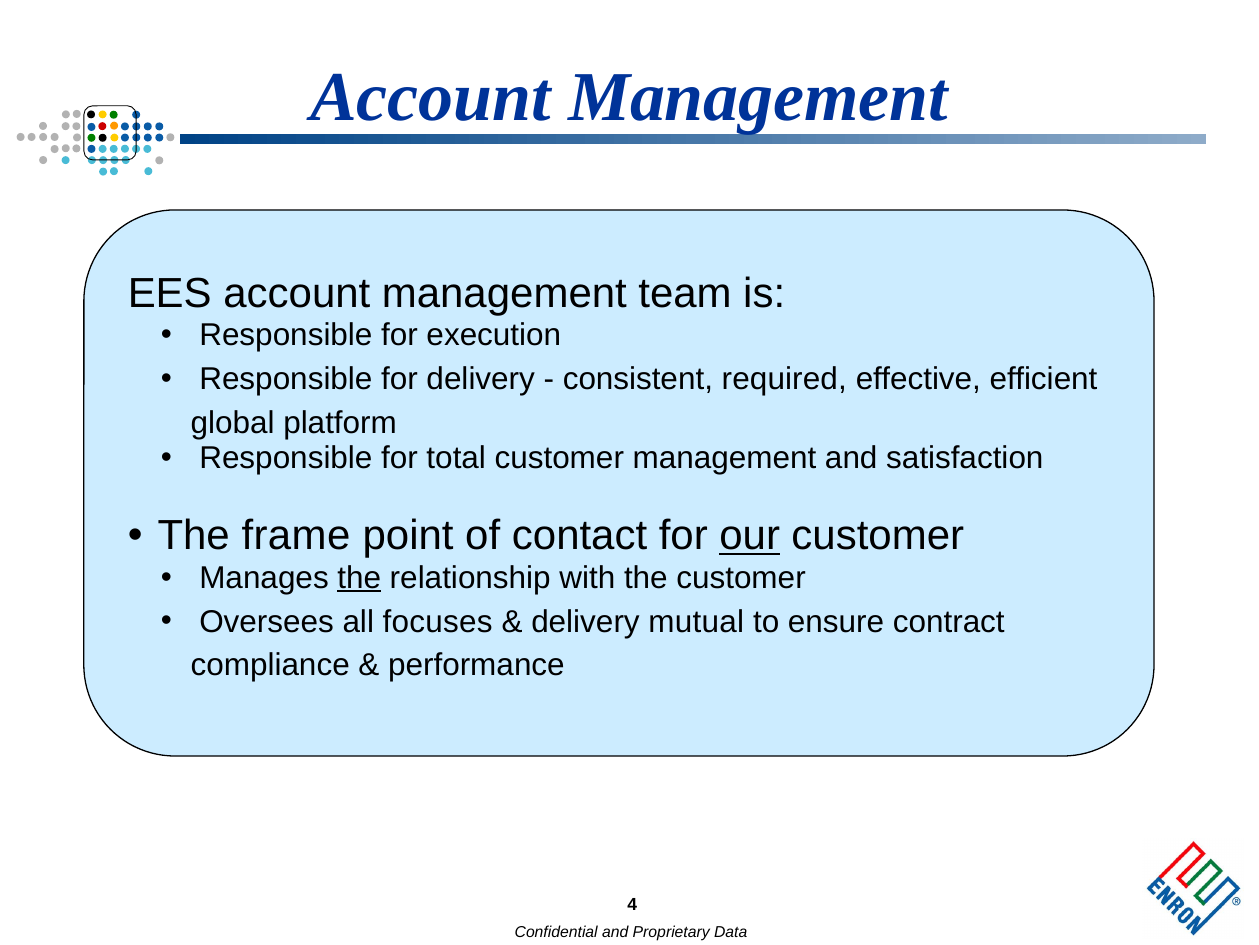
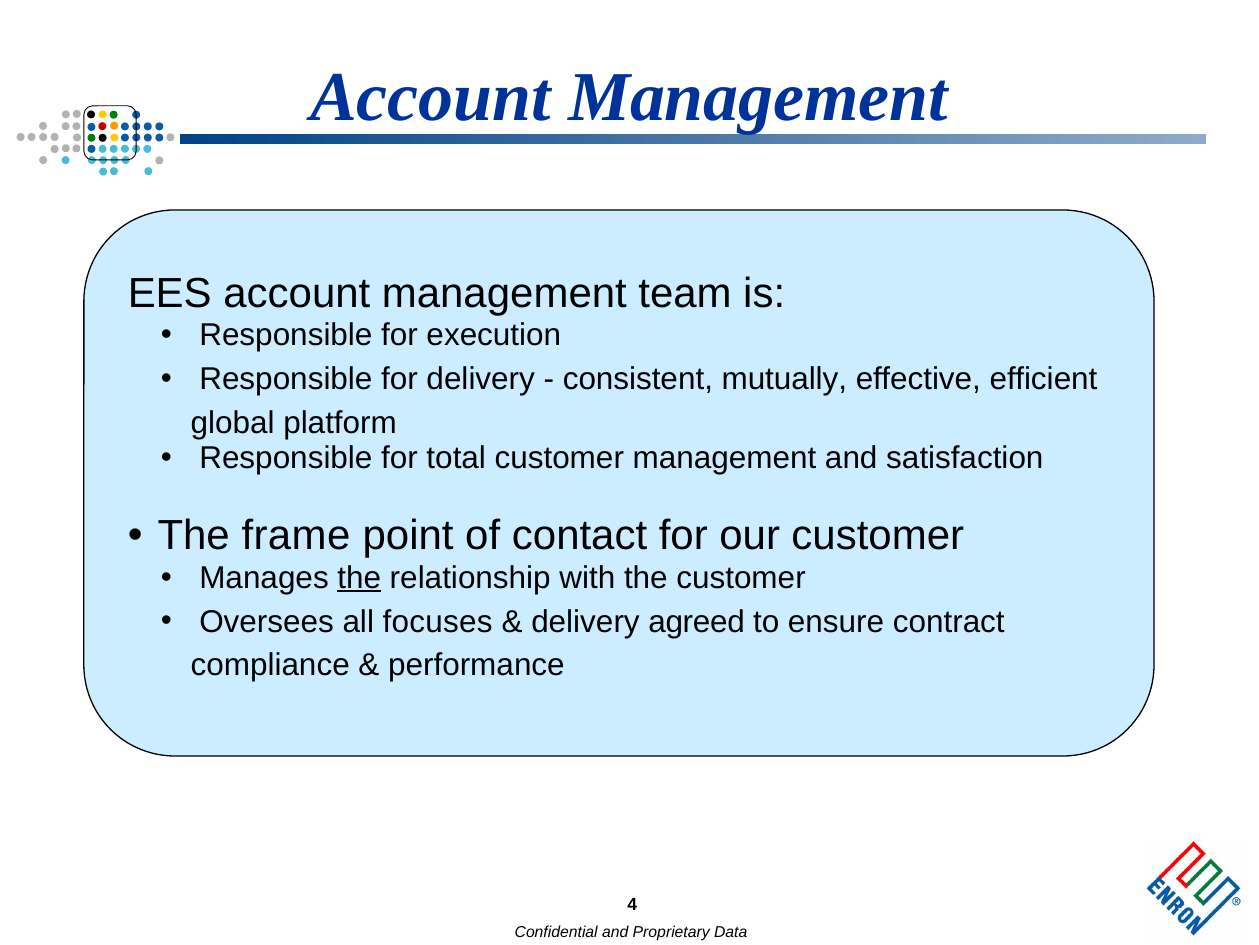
required: required -> mutually (784, 379)
our underline: present -> none (750, 535)
mutual: mutual -> agreed (697, 621)
